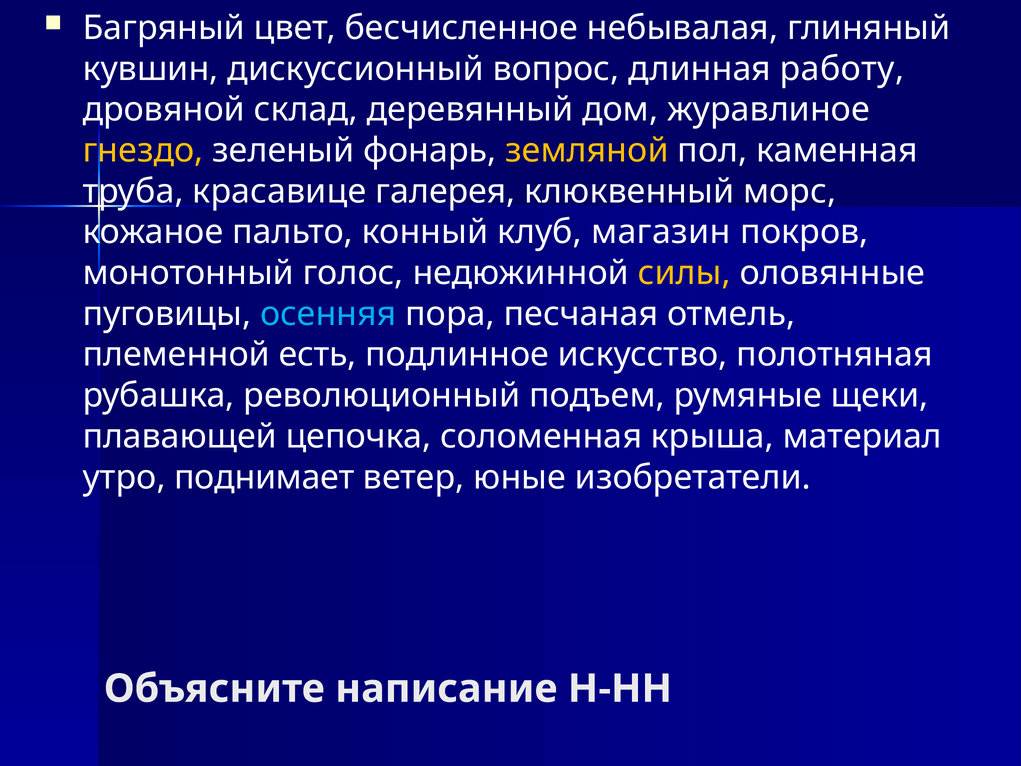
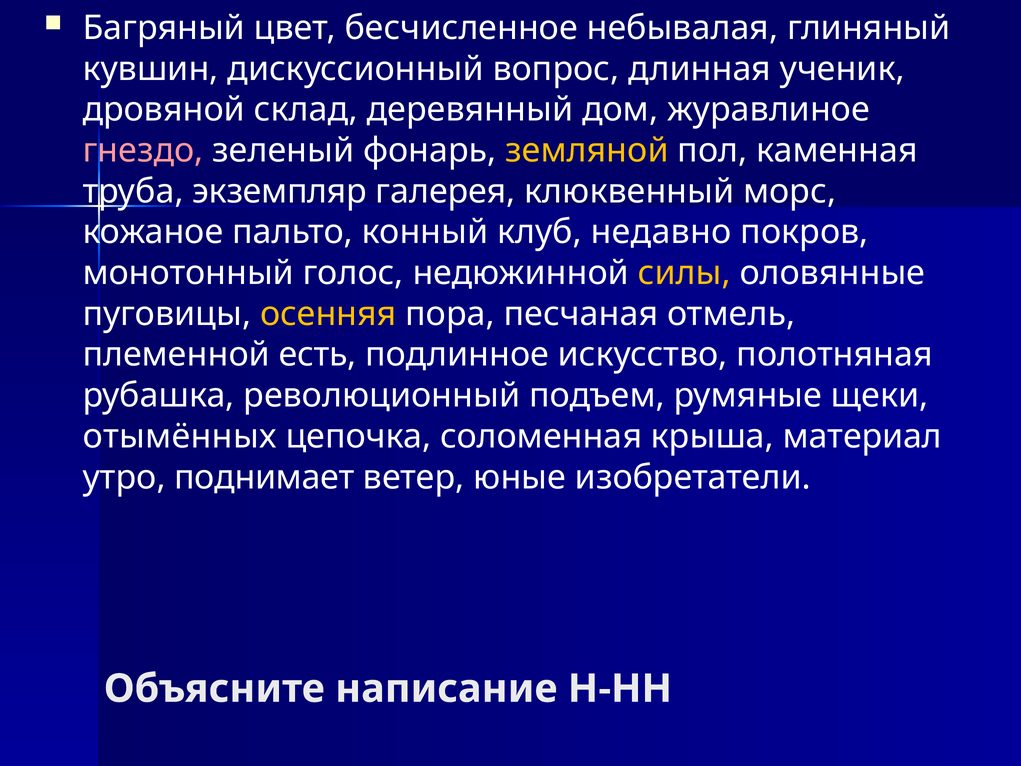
работу: работу -> ученик (842, 69)
гнездо colour: yellow -> pink (143, 150)
красавице: красавице -> экземпляр (280, 191)
магазин: магазин -> недавно (661, 232)
осенняя colour: light blue -> yellow (328, 314)
плавающей: плавающей -> отымённых (180, 436)
